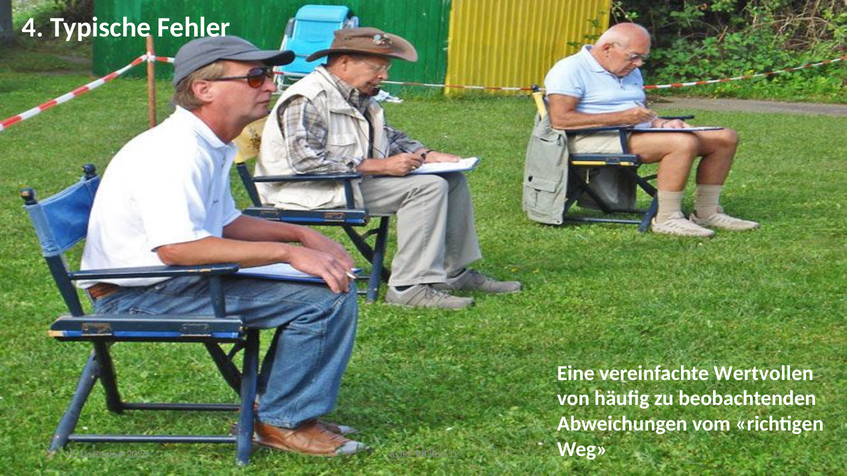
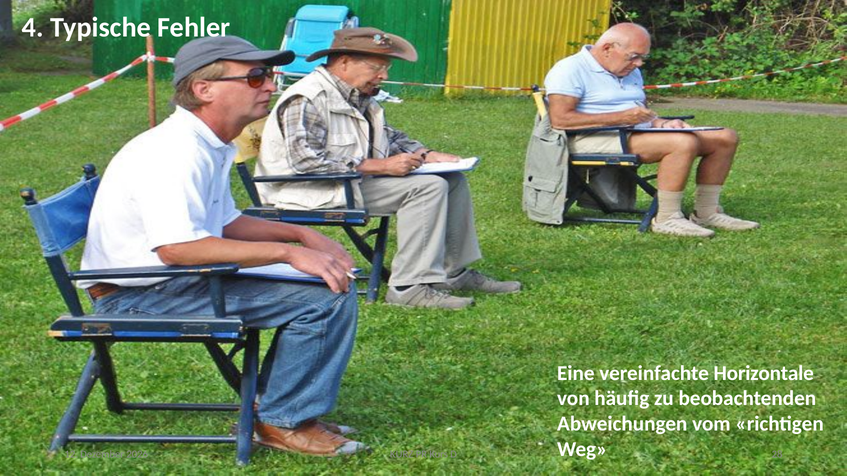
Wertvollen: Wertvollen -> Horizontale (764, 373)
17: 17 -> 28 (777, 455)
